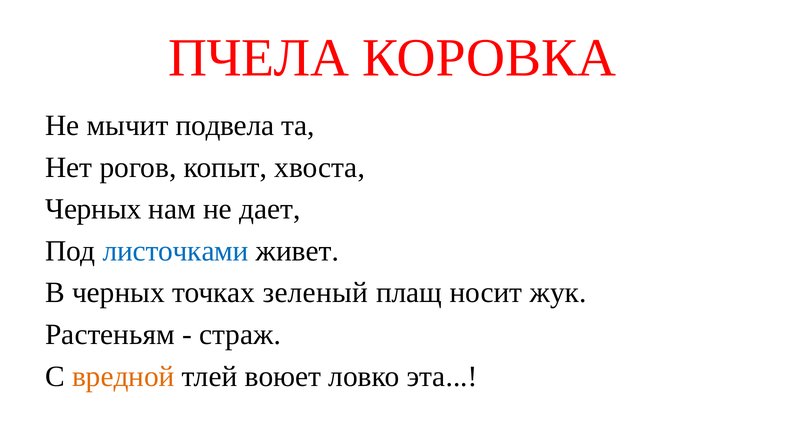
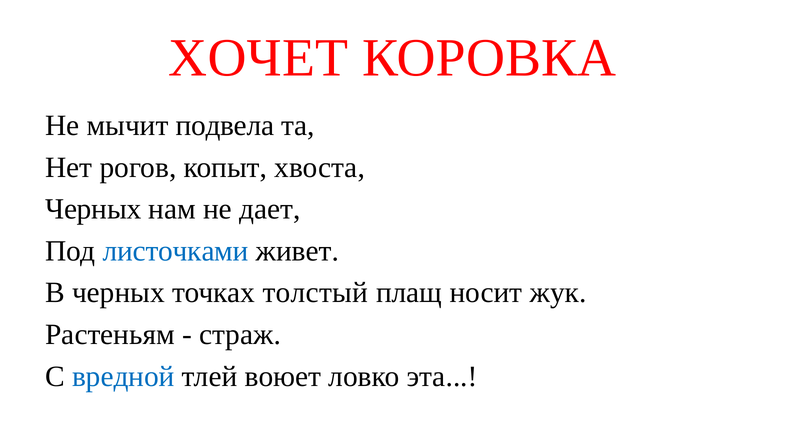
ПЧЕЛА: ПЧЕЛА -> ХОЧЕТ (258, 58)
зеленый: зеленый -> толстый (315, 293)
вредной colour: orange -> blue (123, 377)
